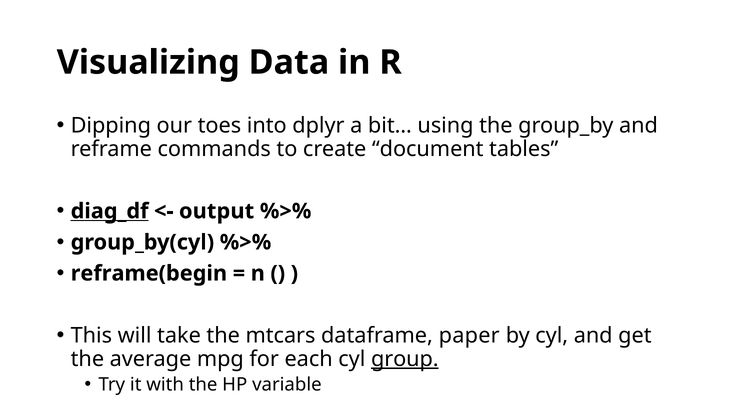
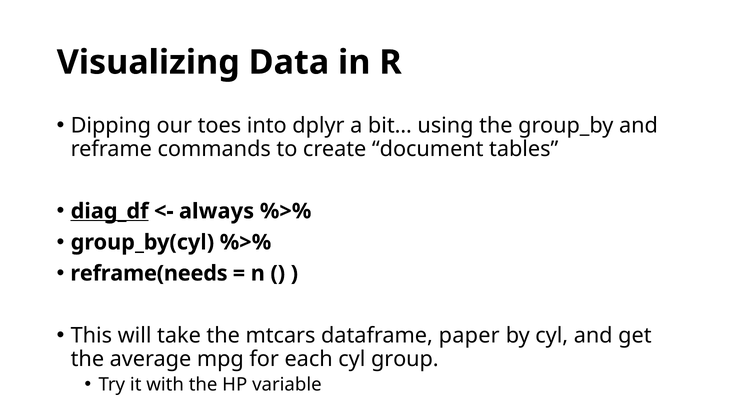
output: output -> always (217, 211)
reframe(begin: reframe(begin -> reframe(needs (149, 274)
group underline: present -> none (405, 359)
